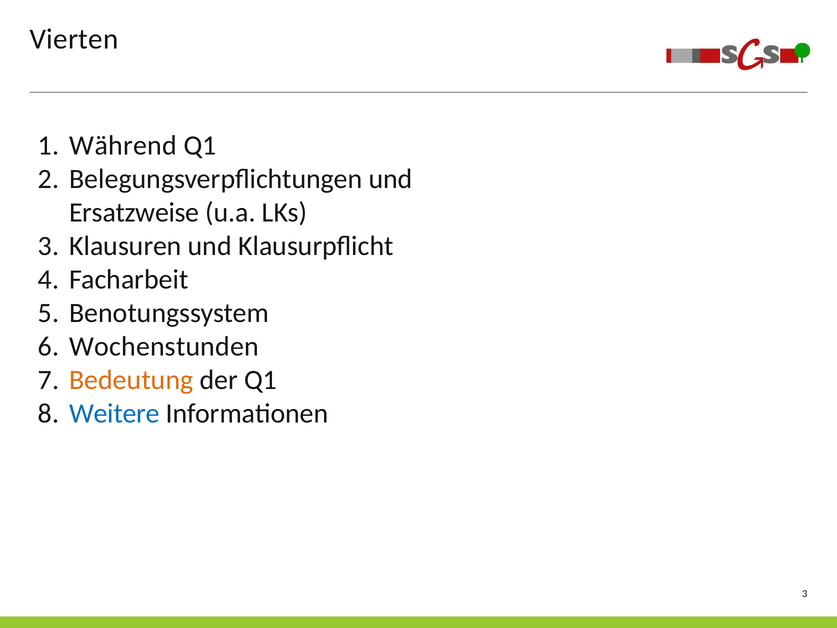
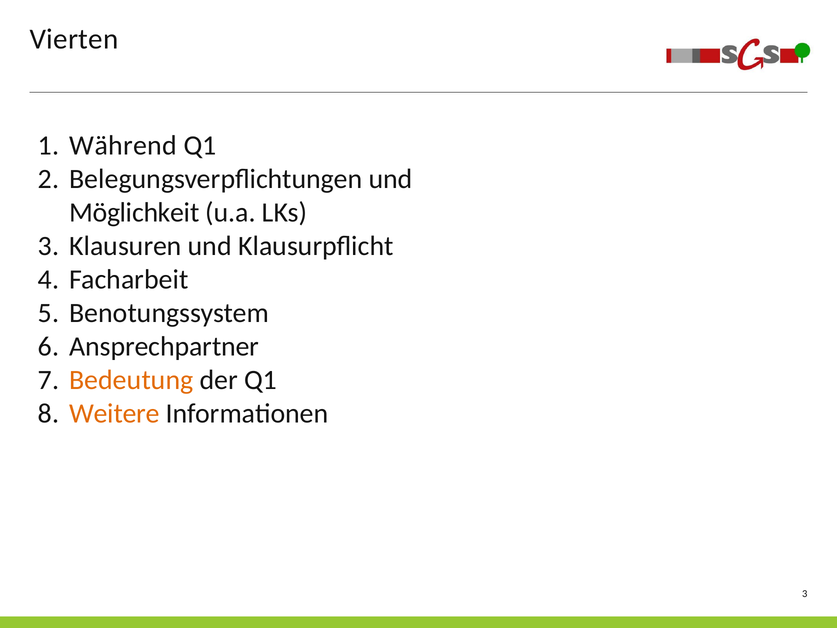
Ersatzweise: Ersatzweise -> Möglichkeit (134, 213)
Wochenstunden: Wochenstunden -> Ansprechpartner (164, 346)
Weitere colour: blue -> orange (114, 413)
